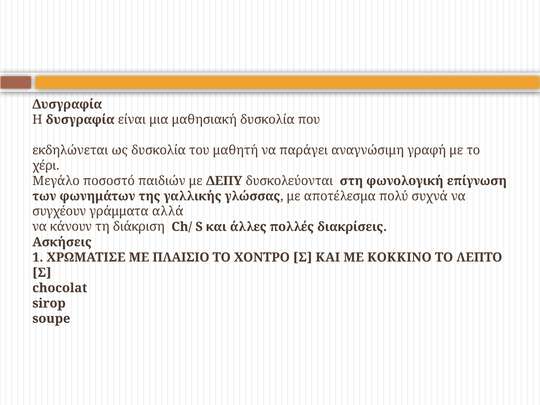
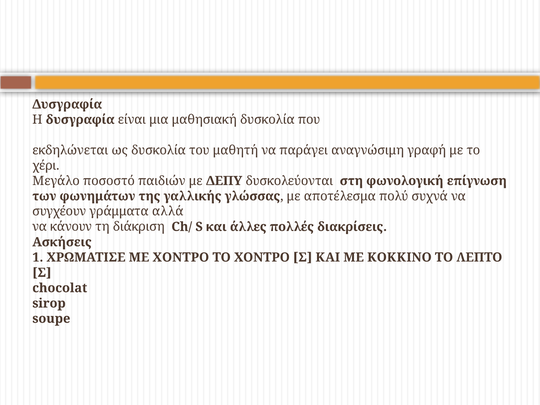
ΜΕ ΠΛΑΙΣΙΟ: ΠΛΑΙΣΙΟ -> ΧΟΝΤΡΟ (181, 257)
